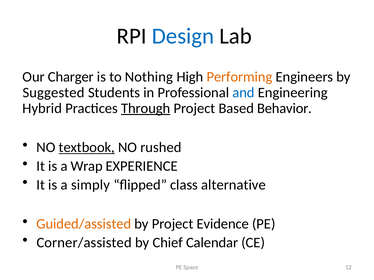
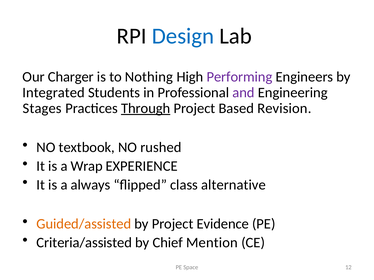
Performing colour: orange -> purple (240, 77)
Suggested: Suggested -> Integrated (54, 93)
and colour: blue -> purple (243, 93)
Hybrid: Hybrid -> Stages (42, 108)
Behavior: Behavior -> Revision (284, 108)
textbook underline: present -> none (87, 148)
simply: simply -> always (91, 185)
Corner/assisted: Corner/assisted -> Criteria/assisted (84, 243)
Calendar: Calendar -> Mention (212, 243)
